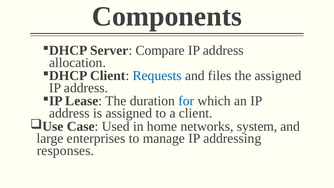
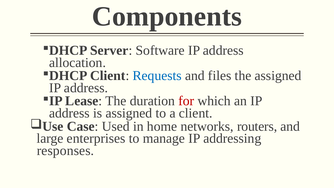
Compare: Compare -> Software (160, 50)
for colour: blue -> red (186, 101)
system: system -> routers (257, 126)
